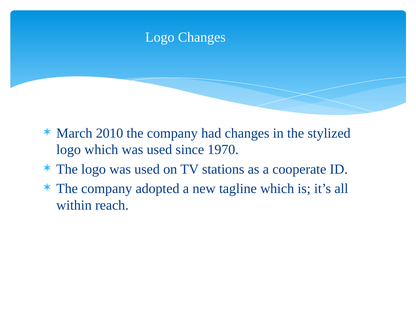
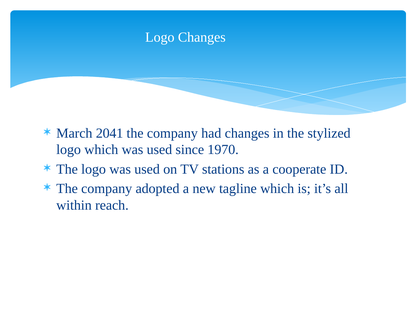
2010: 2010 -> 2041 (110, 133)
